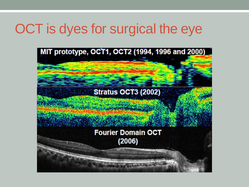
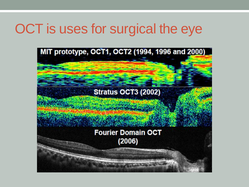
dyes: dyes -> uses (74, 29)
